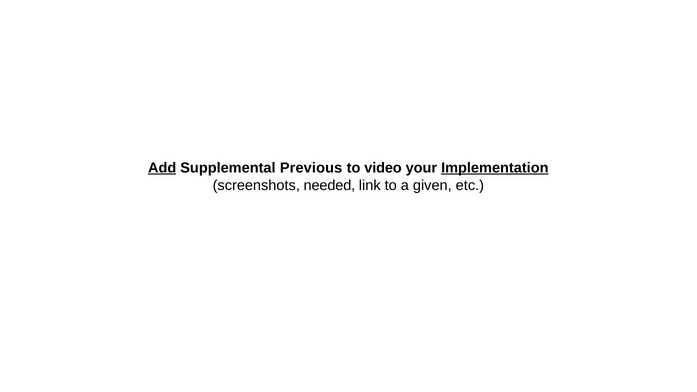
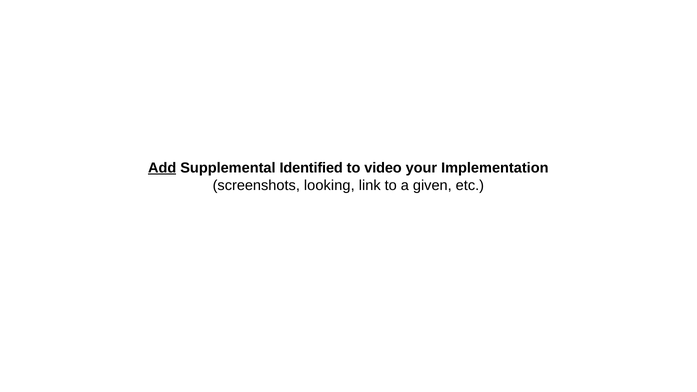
Previous: Previous -> Identified (311, 168)
Implementation underline: present -> none (495, 168)
needed: needed -> looking (329, 185)
